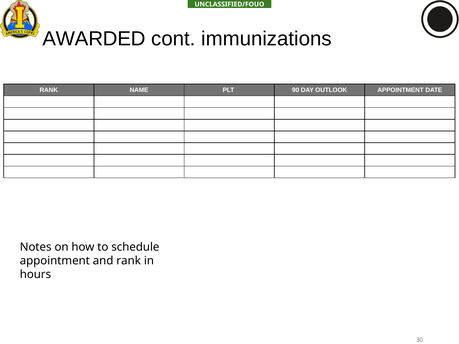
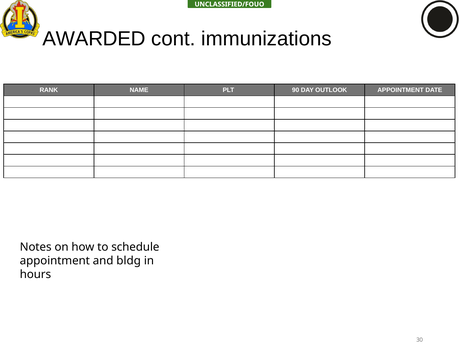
and rank: rank -> bldg (129, 261)
